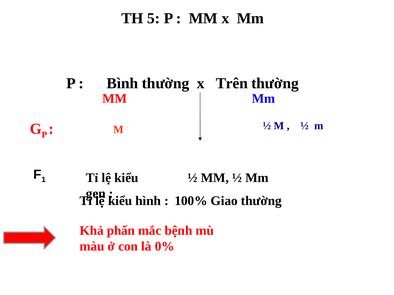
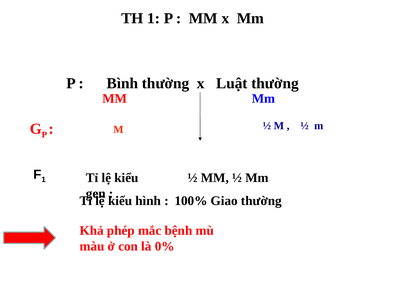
TH 5: 5 -> 1 (154, 18)
Trên: Trên -> Luật (232, 84)
phấn: phấn -> phép (121, 231)
